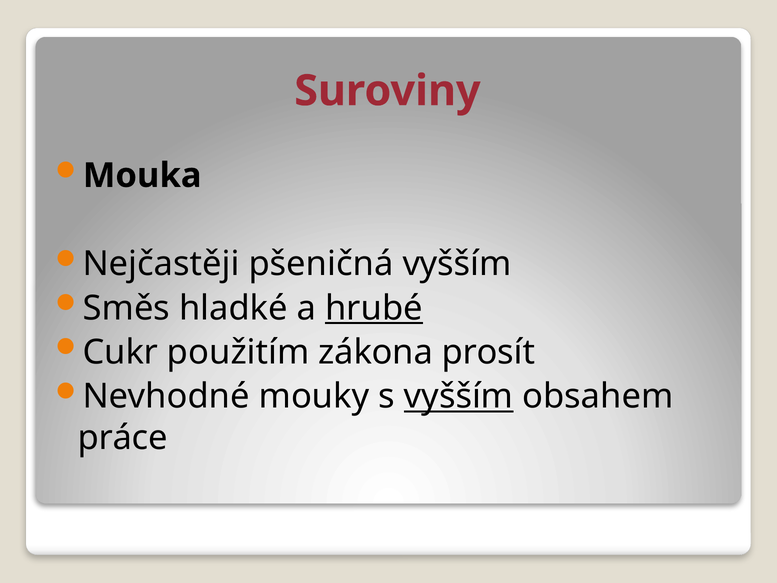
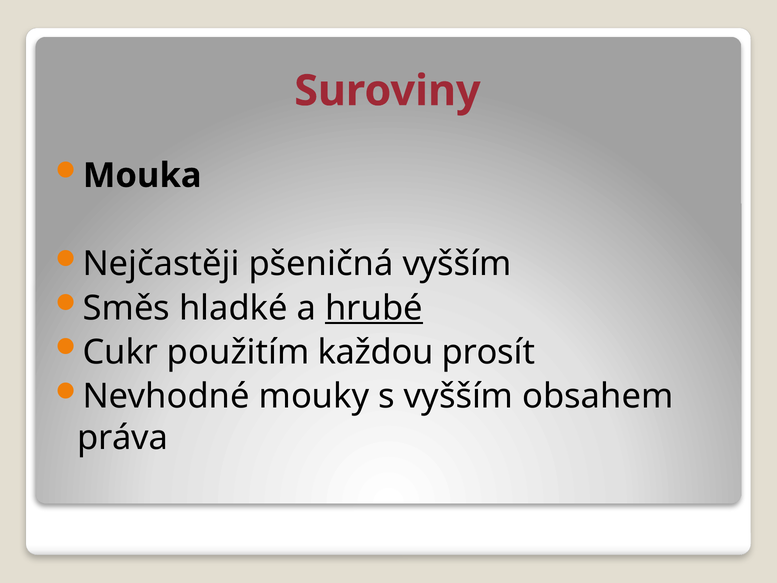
zákona: zákona -> každou (376, 352)
vyšším underline: present -> none (459, 396)
práce: práce -> práva (123, 438)
